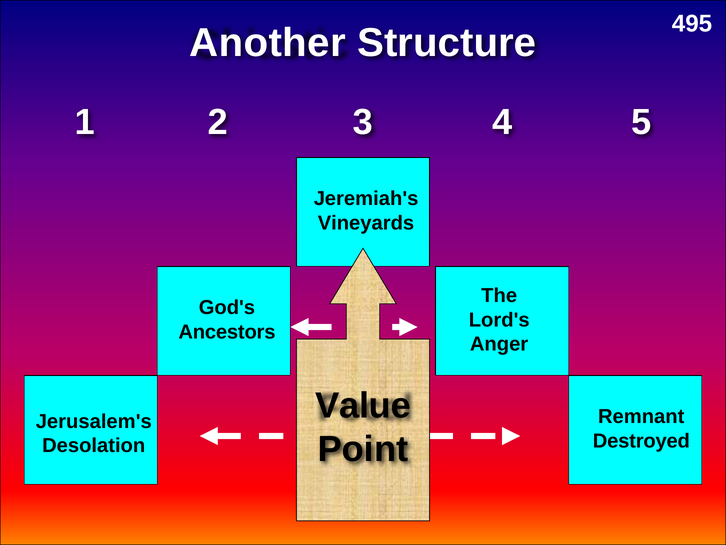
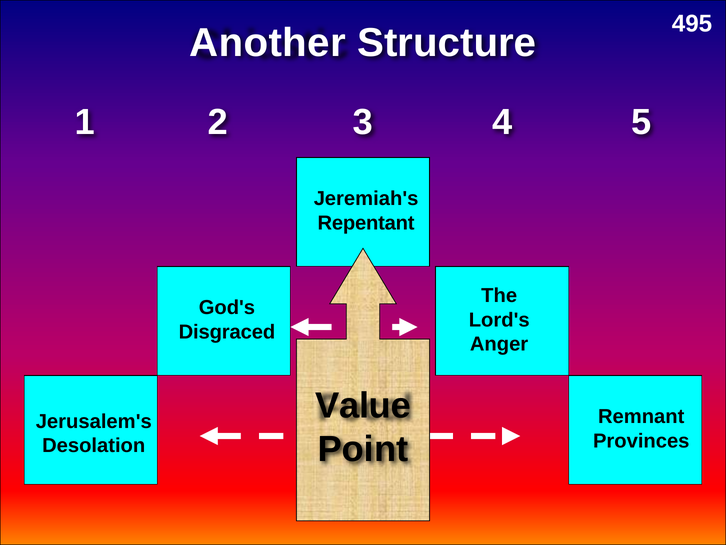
Vineyards: Vineyards -> Repentant (366, 223)
Ancestors: Ancestors -> Disgraced (227, 332)
Destroyed: Destroyed -> Provinces (641, 441)
